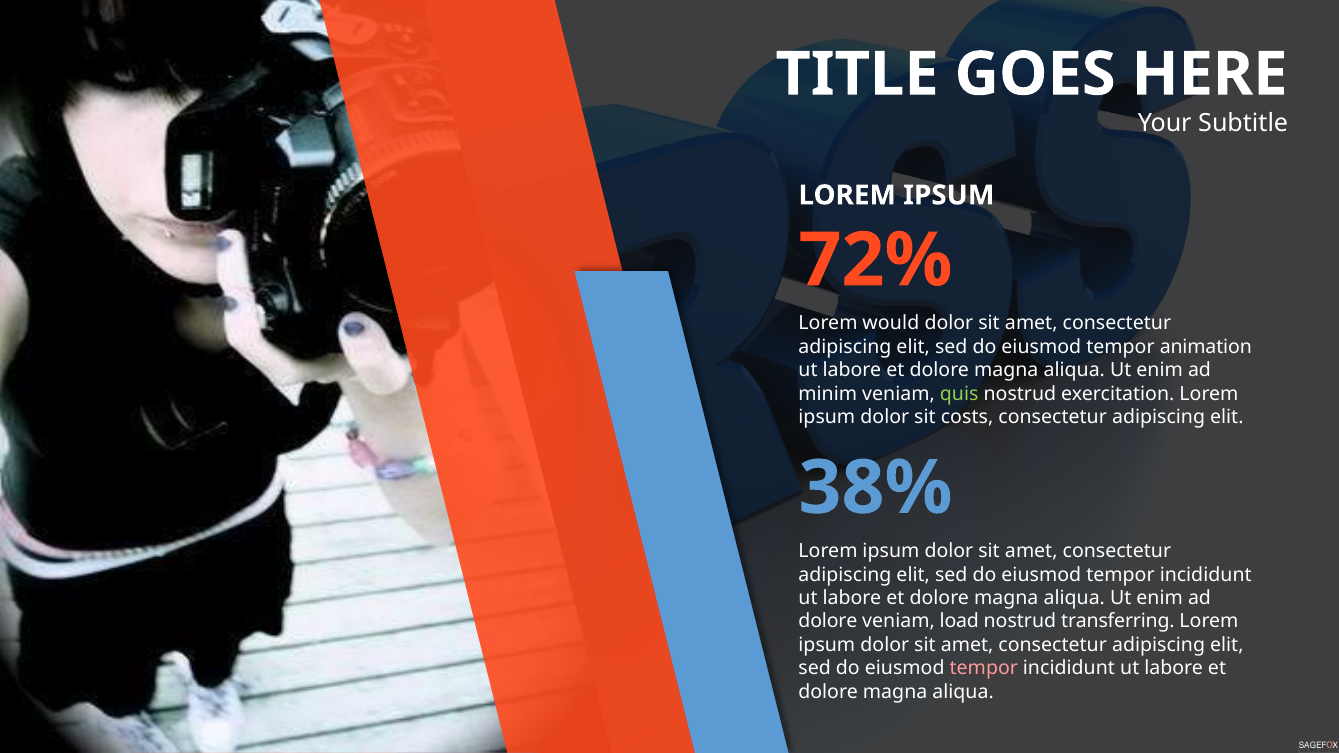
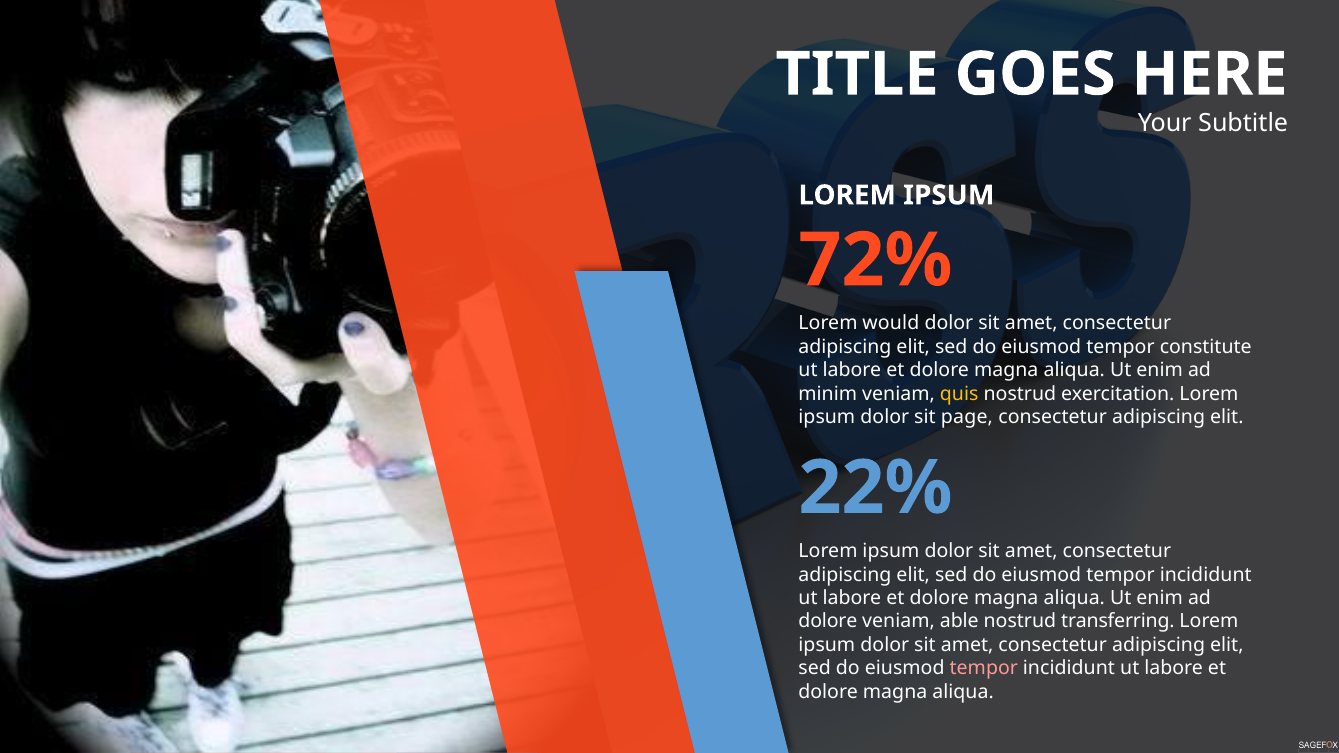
animation: animation -> constitute (1206, 347)
quis colour: light green -> yellow (959, 394)
costs: costs -> page (967, 417)
38%: 38% -> 22% (875, 488)
load: load -> able (959, 622)
